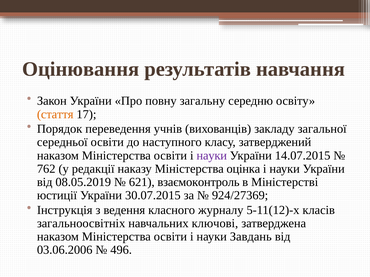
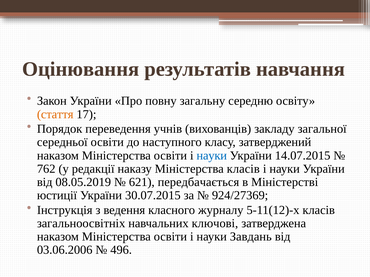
науки colour: purple -> blue (212, 156)
Міністерства оцінка: оцінка -> класів (243, 169)
взаємоконтроль: взаємоконтроль -> передбачається (198, 182)
